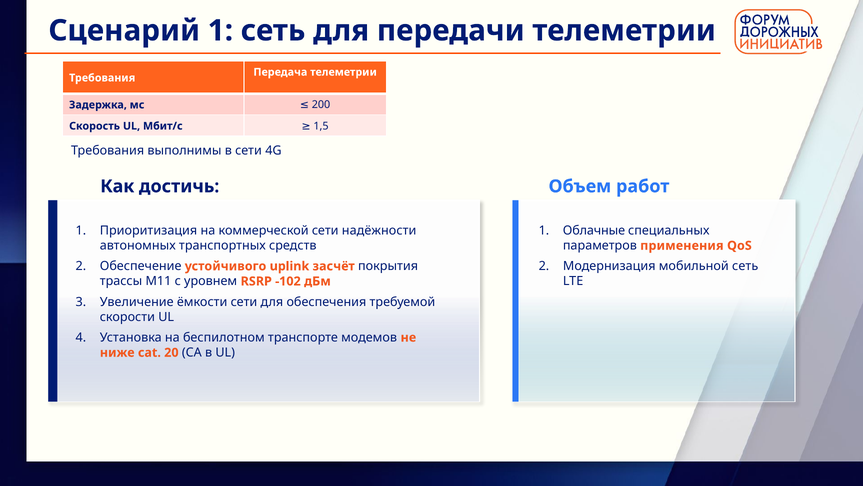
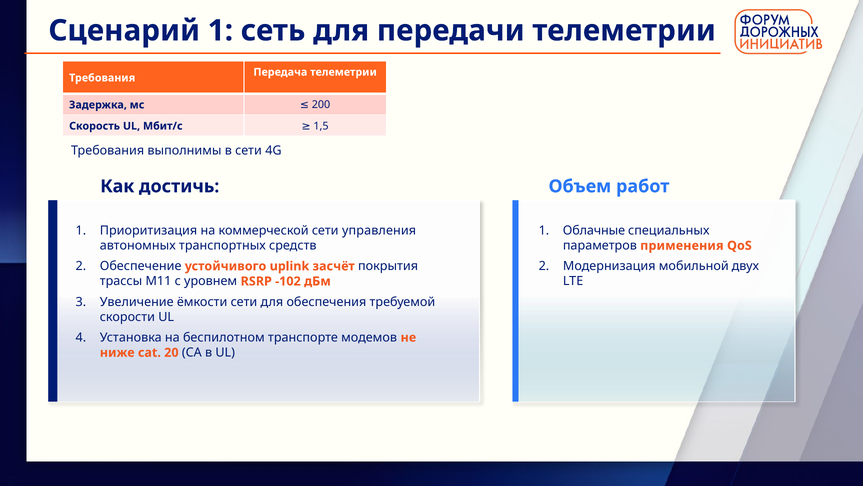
надёжности: надёжности -> управления (379, 230)
мобильной сеть: сеть -> двух (745, 266)
